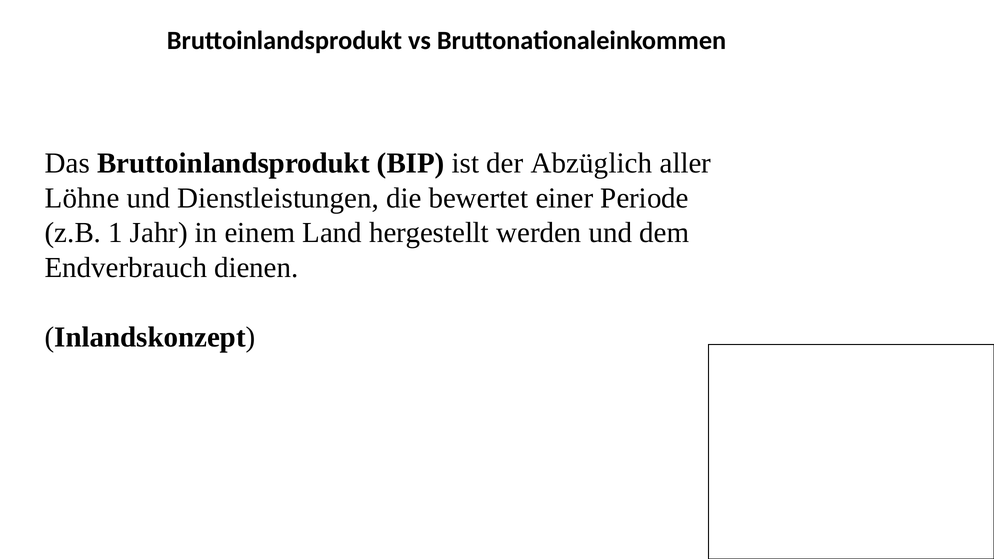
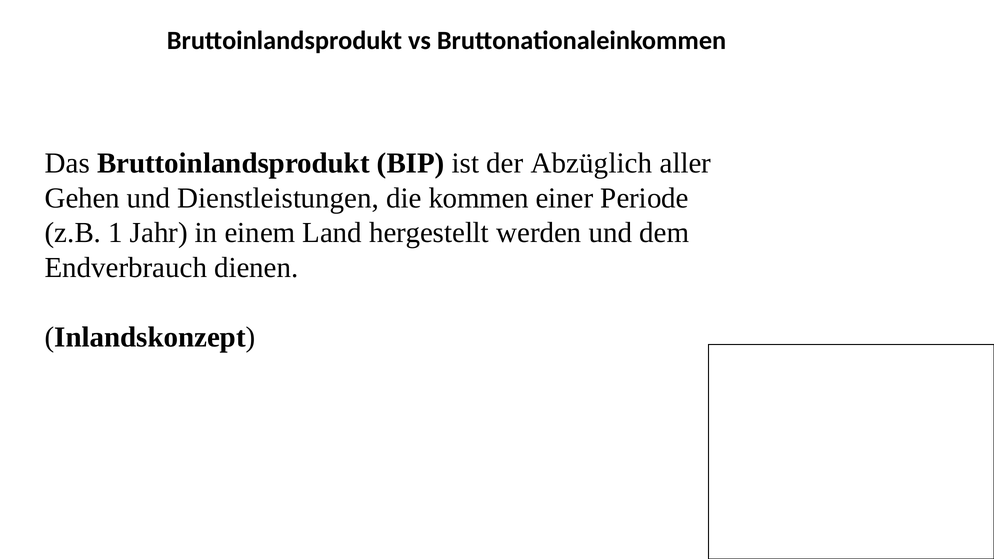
Löhne: Löhne -> Gehen (82, 198)
bewertet: bewertet -> kommen (479, 198)
